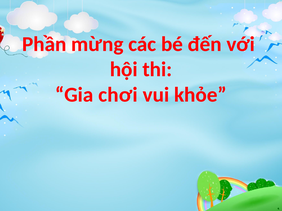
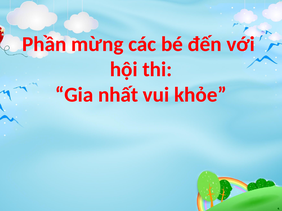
chơi: chơi -> nhất (118, 95)
